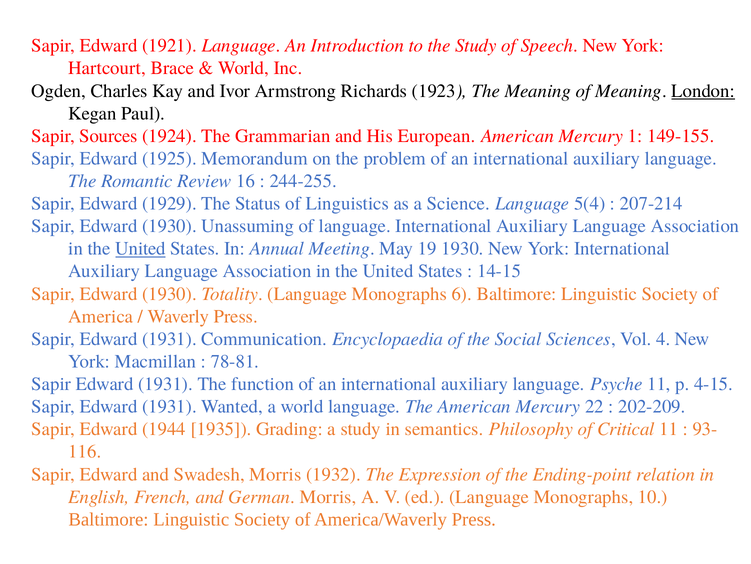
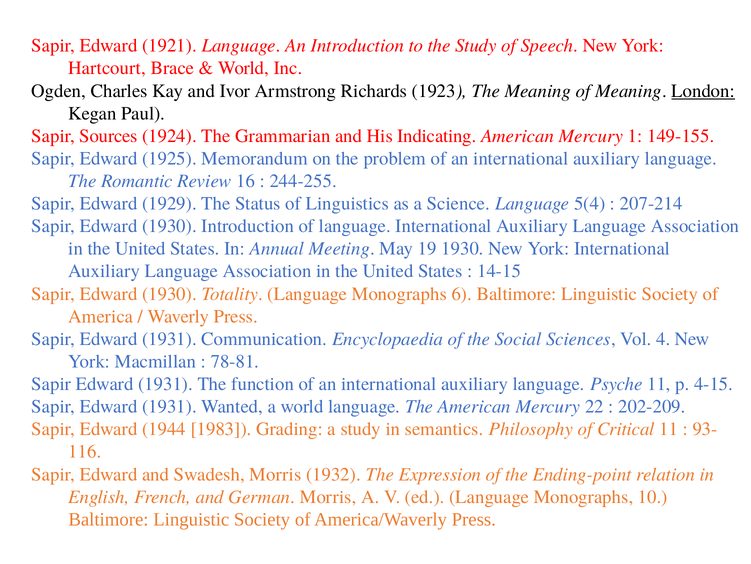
European: European -> Indicating (437, 136)
1930 Unassuming: Unassuming -> Introduction (248, 226)
United underline: present -> none (141, 248)
1935: 1935 -> 1983 (221, 429)
